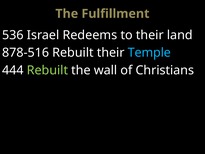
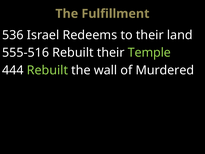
878-516: 878-516 -> 555-516 (26, 53)
Temple colour: light blue -> light green (149, 53)
Christians: Christians -> Murdered (165, 70)
